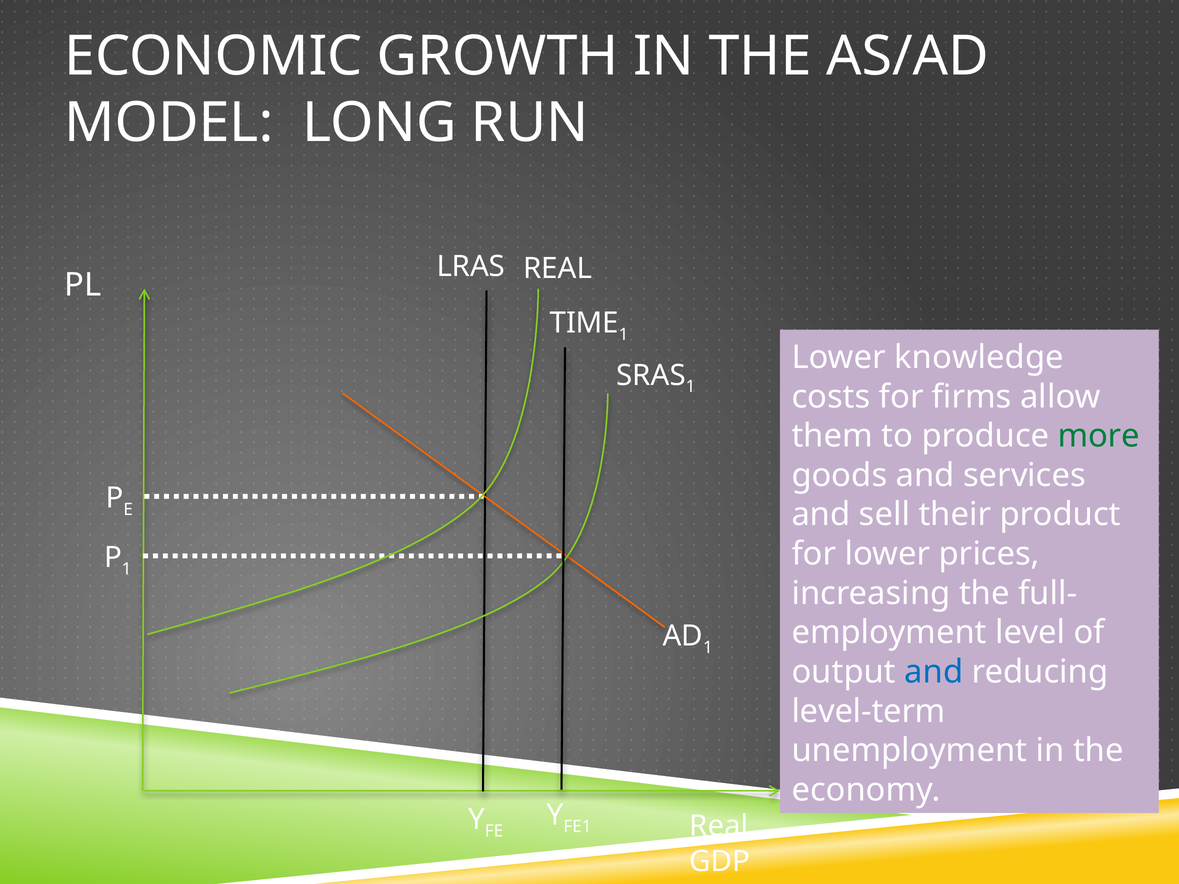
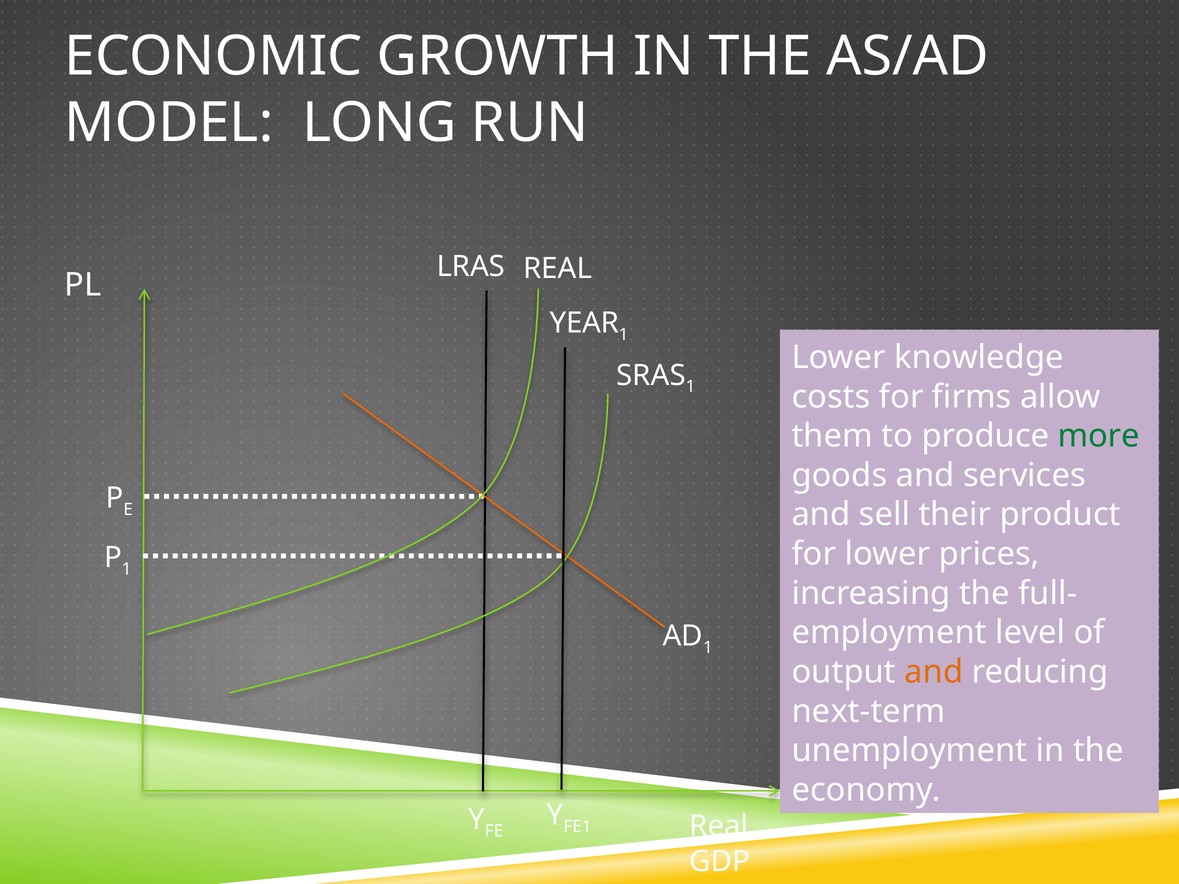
TIME: TIME -> YEAR (584, 323)
and colour: blue -> orange (934, 672)
level-term: level-term -> next-term (868, 711)
